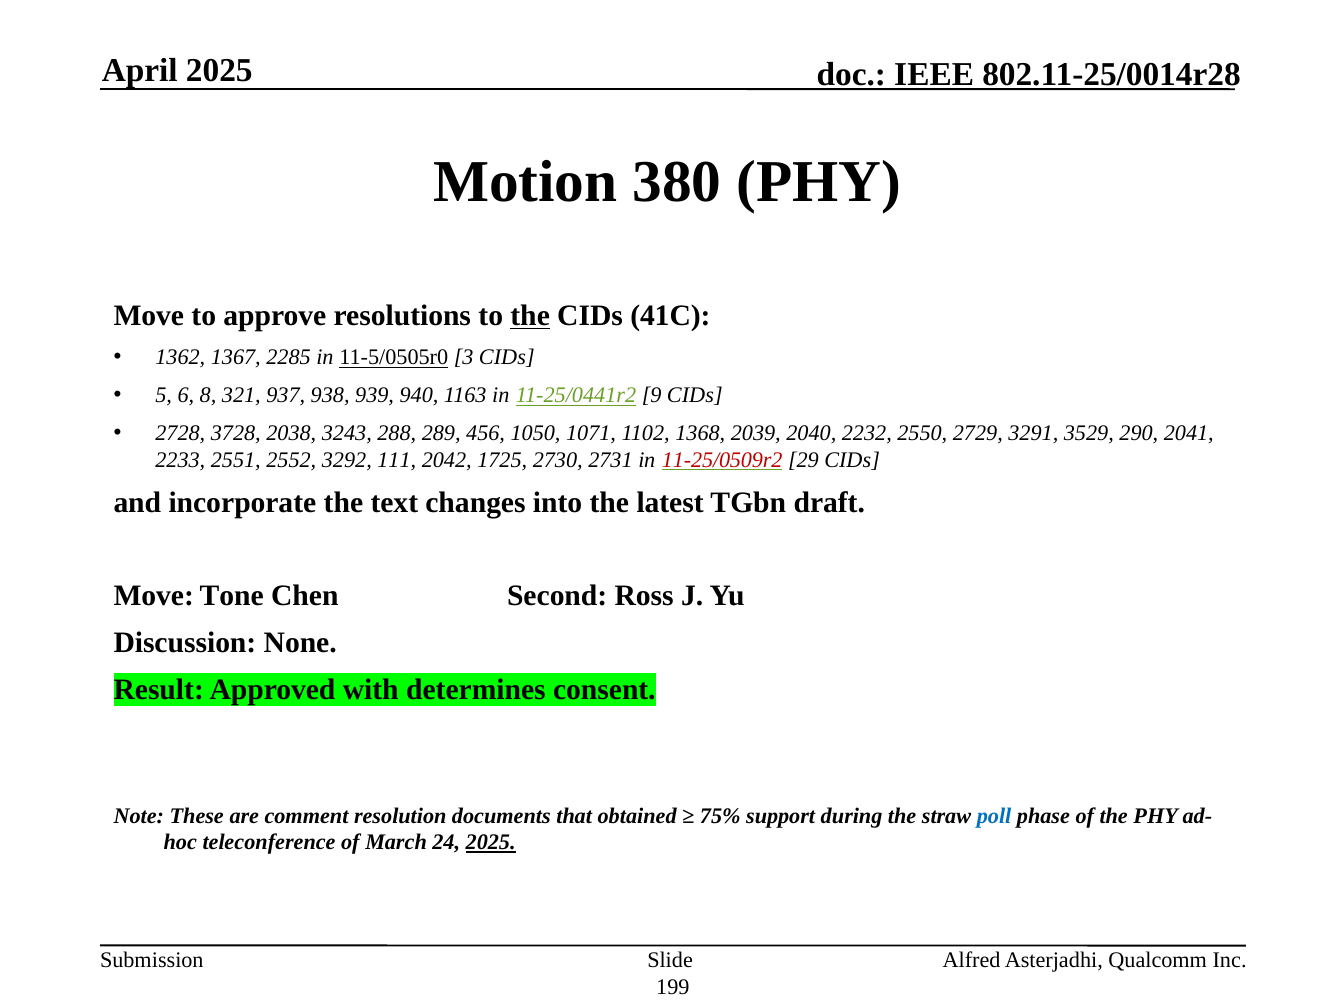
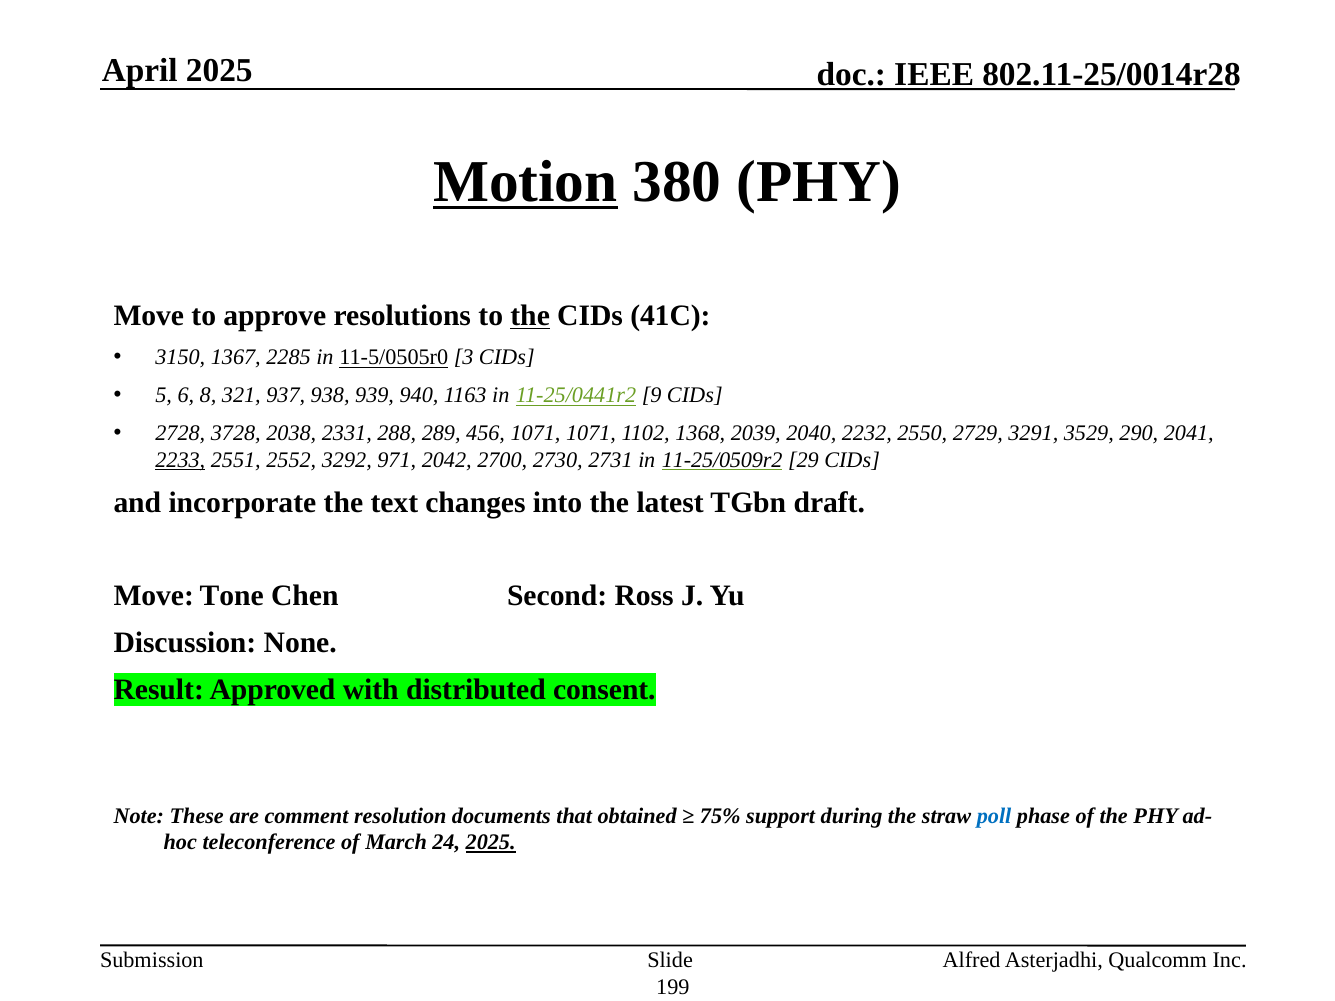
Motion underline: none -> present (525, 182)
1362: 1362 -> 3150 (180, 358)
3243: 3243 -> 2331 (347, 433)
456 1050: 1050 -> 1071 (536, 433)
2233 underline: none -> present (180, 460)
111: 111 -> 971 (397, 460)
1725: 1725 -> 2700 (502, 460)
11-25/0509r2 colour: red -> black (722, 460)
determines: determines -> distributed (476, 690)
